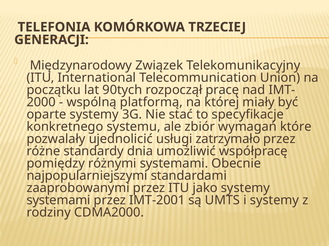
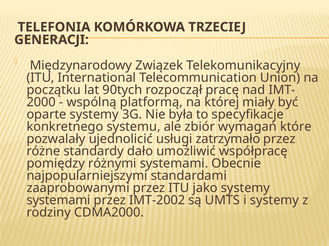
stać: stać -> była (181, 115)
dnia: dnia -> dało (140, 152)
IMT-2001: IMT-2001 -> IMT-2002 (157, 201)
